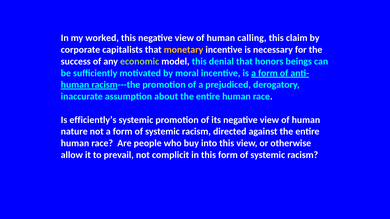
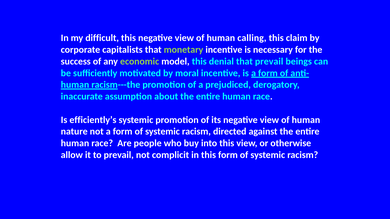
worked: worked -> difficult (102, 38)
monetary colour: yellow -> light green (184, 50)
that honors: honors -> prevail (269, 61)
